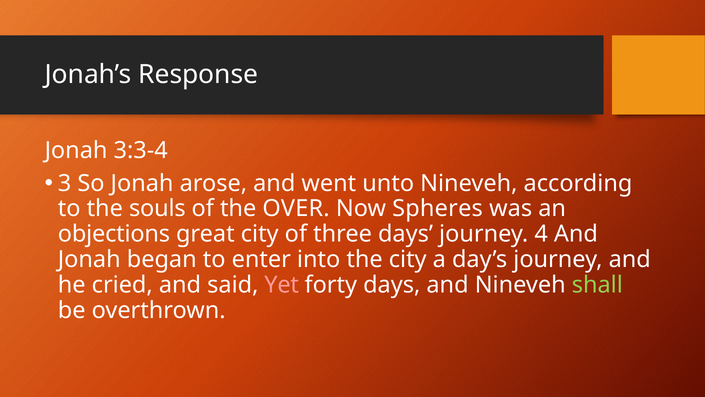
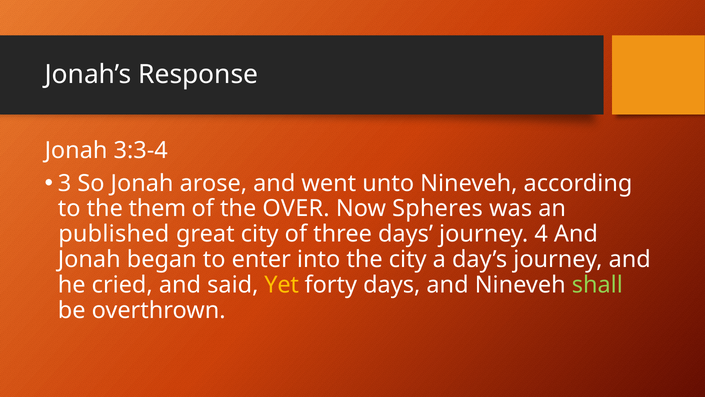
souls: souls -> them (157, 208)
objections: objections -> published (114, 234)
Yet colour: pink -> yellow (282, 285)
